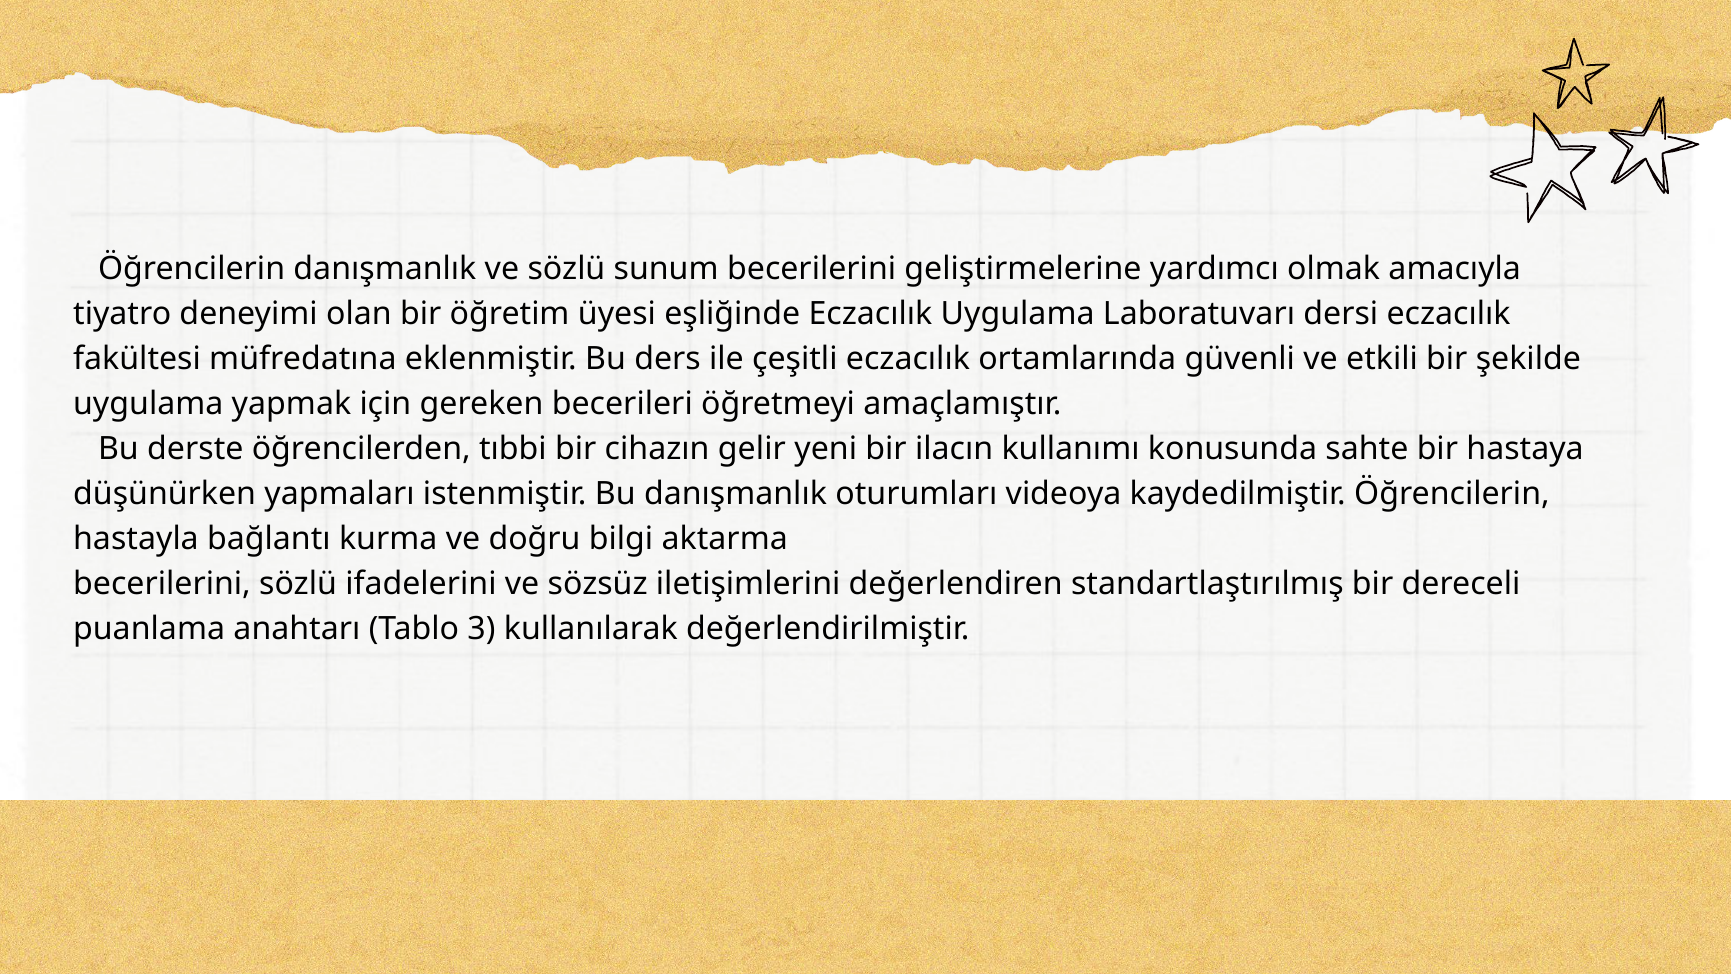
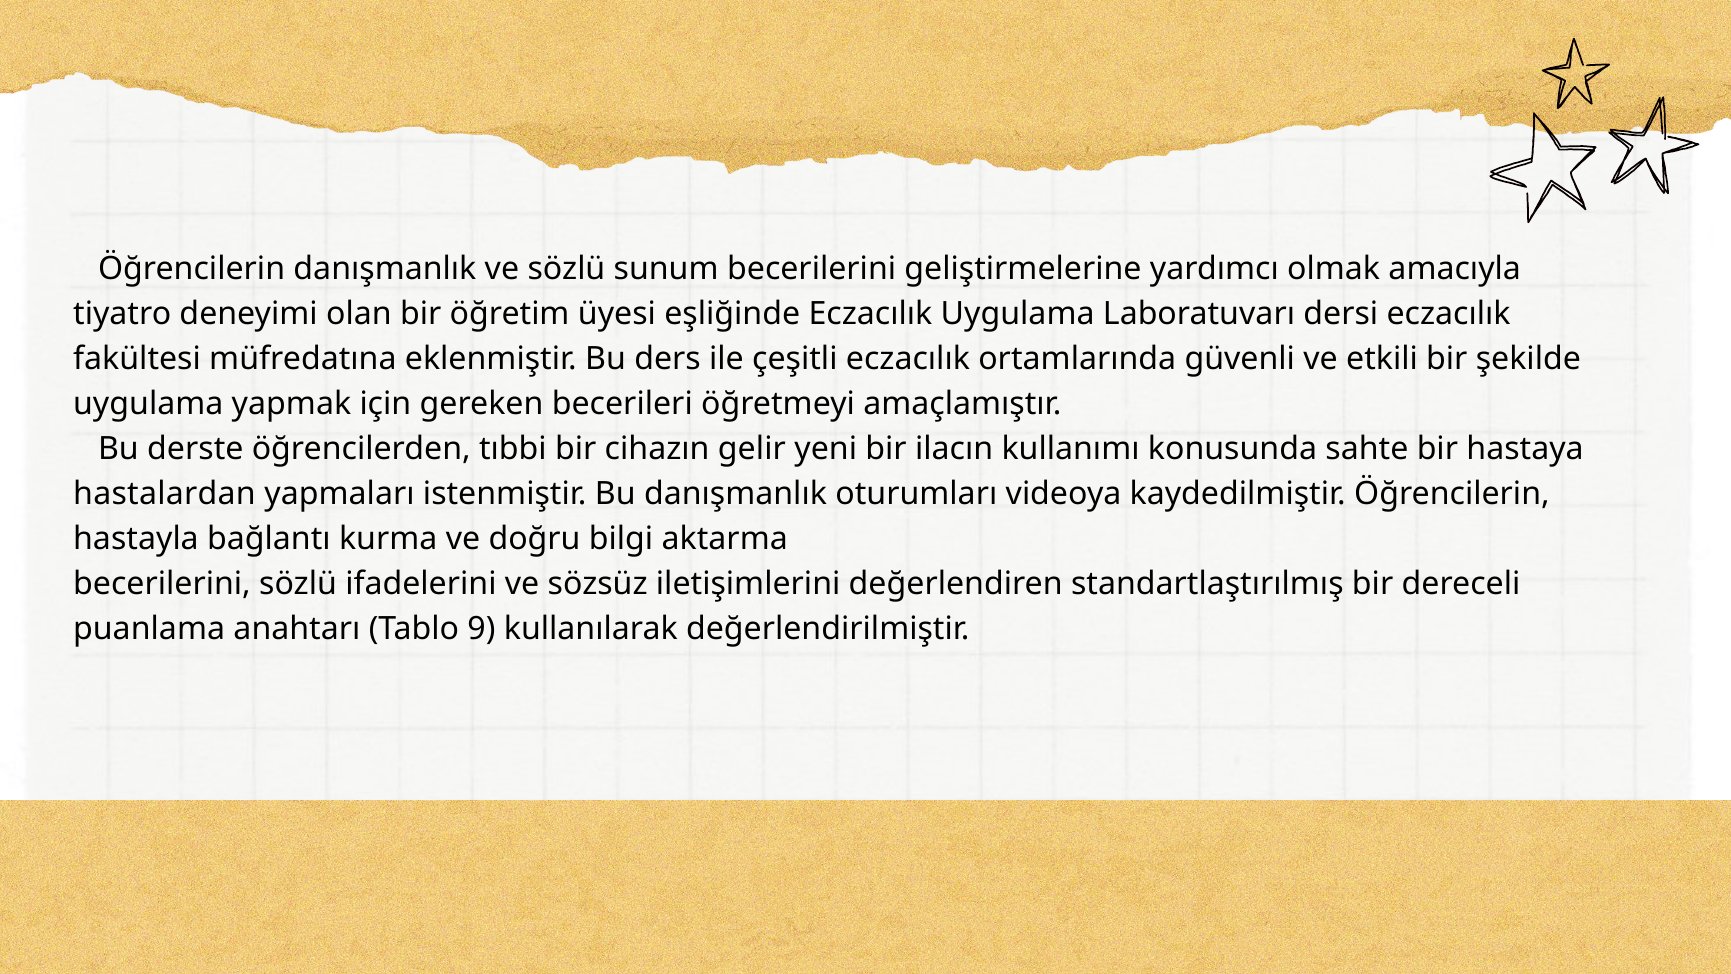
düşünürken: düşünürken -> hastalardan (165, 494)
3: 3 -> 9 (481, 629)
